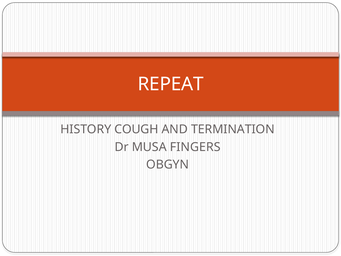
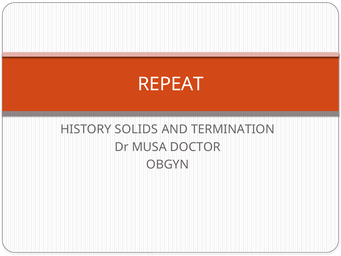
COUGH: COUGH -> SOLIDS (136, 129)
FINGERS: FINGERS -> DOCTOR (195, 147)
